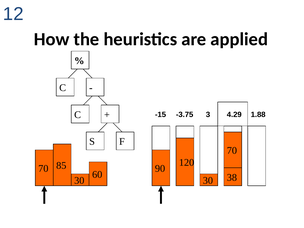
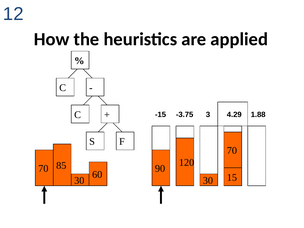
38: 38 -> 15 (232, 178)
